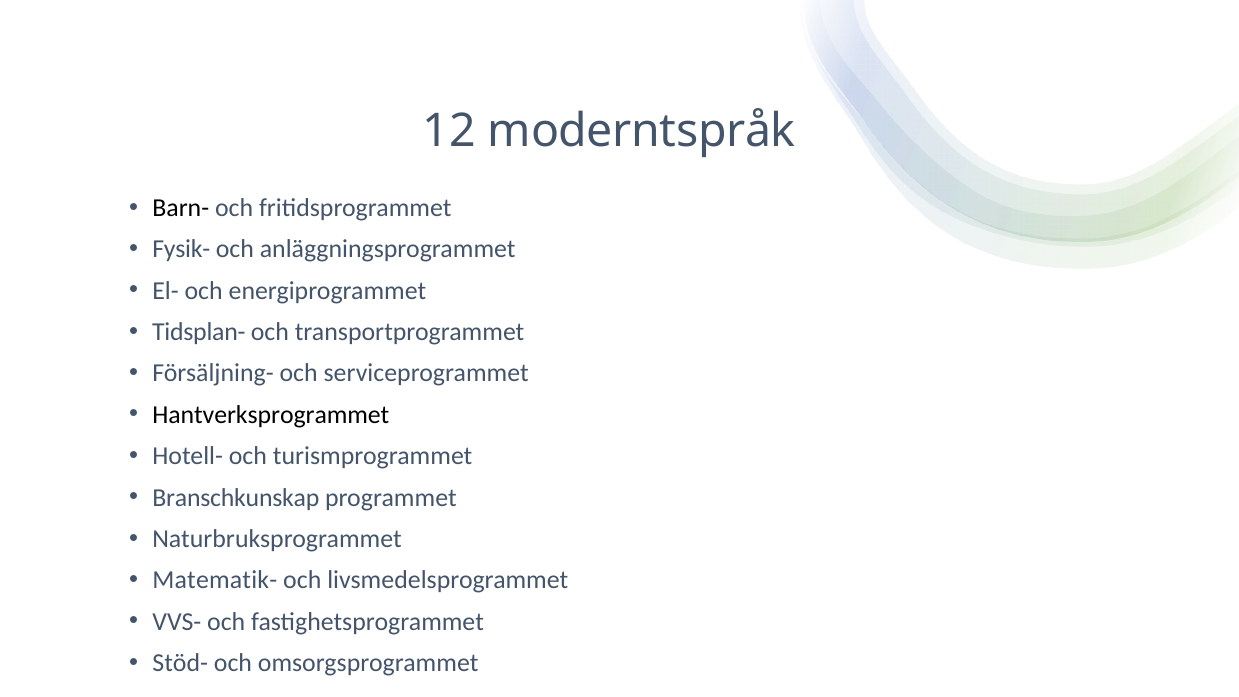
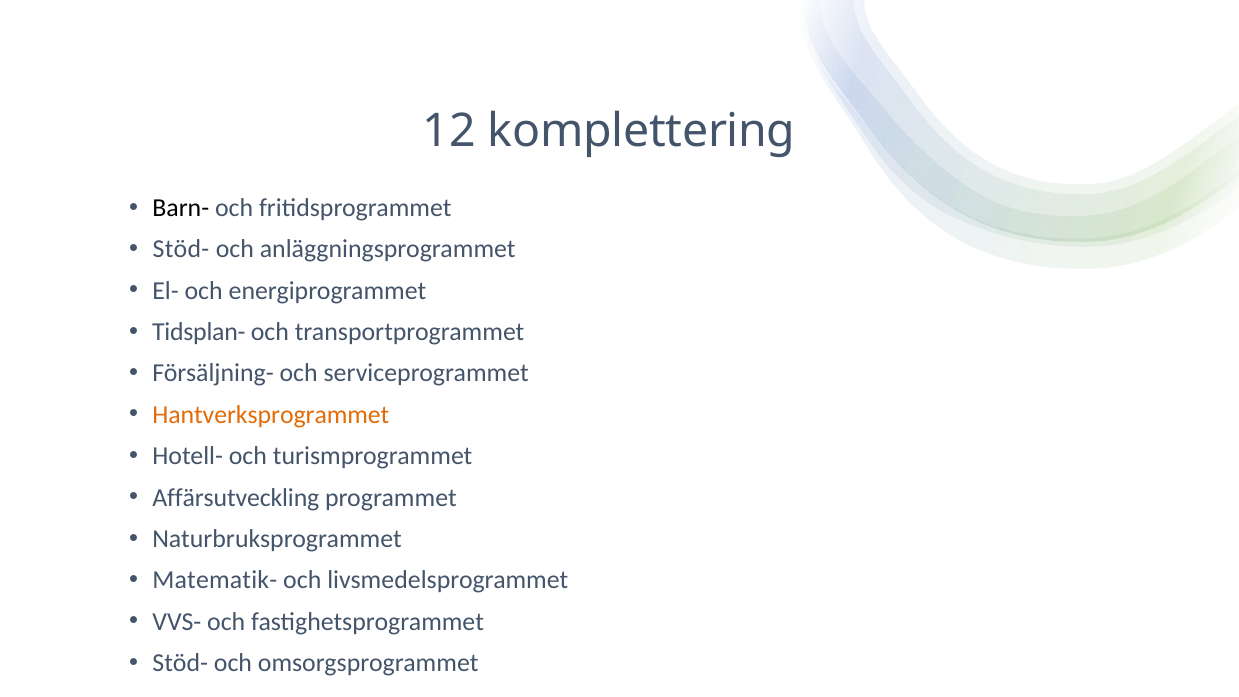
moderntspråk: moderntspråk -> komplettering (642, 131)
Fysik-: Fysik- -> Stöd- (181, 249)
Hantverksprogrammet colour: black -> orange (271, 415)
Branschkunskap: Branschkunskap -> Affärsutveckling (236, 497)
